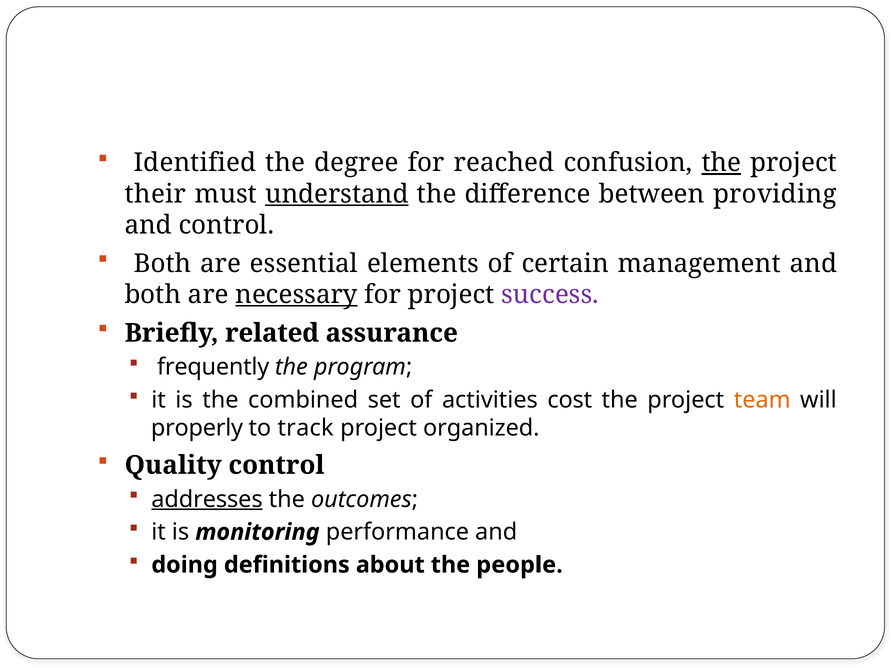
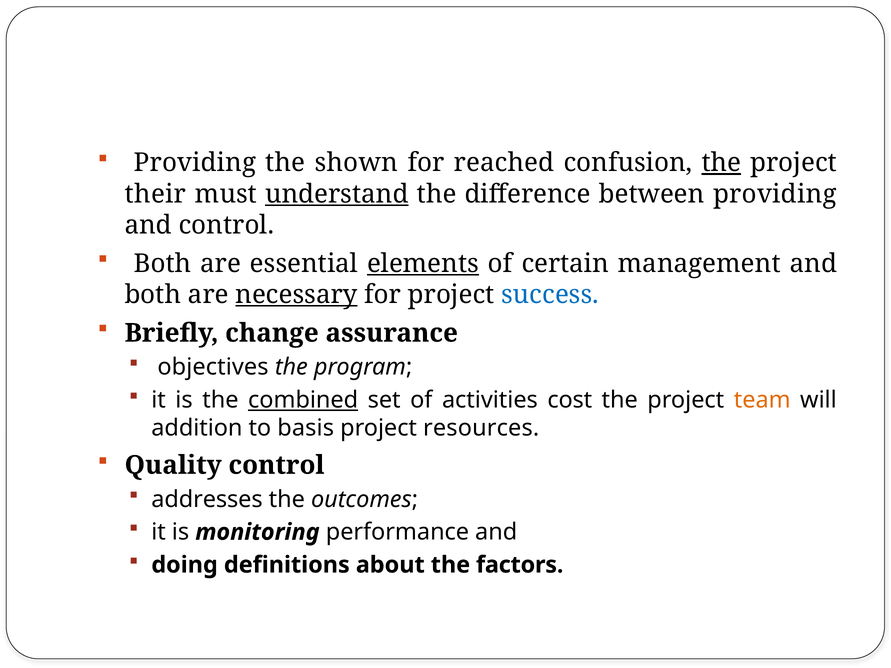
Identified: Identified -> Providing (195, 163)
degree: degree -> shown (356, 163)
elements underline: none -> present (423, 264)
success colour: purple -> blue (550, 295)
related: related -> change (272, 333)
frequently: frequently -> objectives (213, 367)
combined underline: none -> present (303, 400)
properly: properly -> addition (197, 428)
track: track -> basis (306, 428)
organized: organized -> resources (481, 428)
addresses underline: present -> none (207, 499)
people: people -> factors (520, 565)
